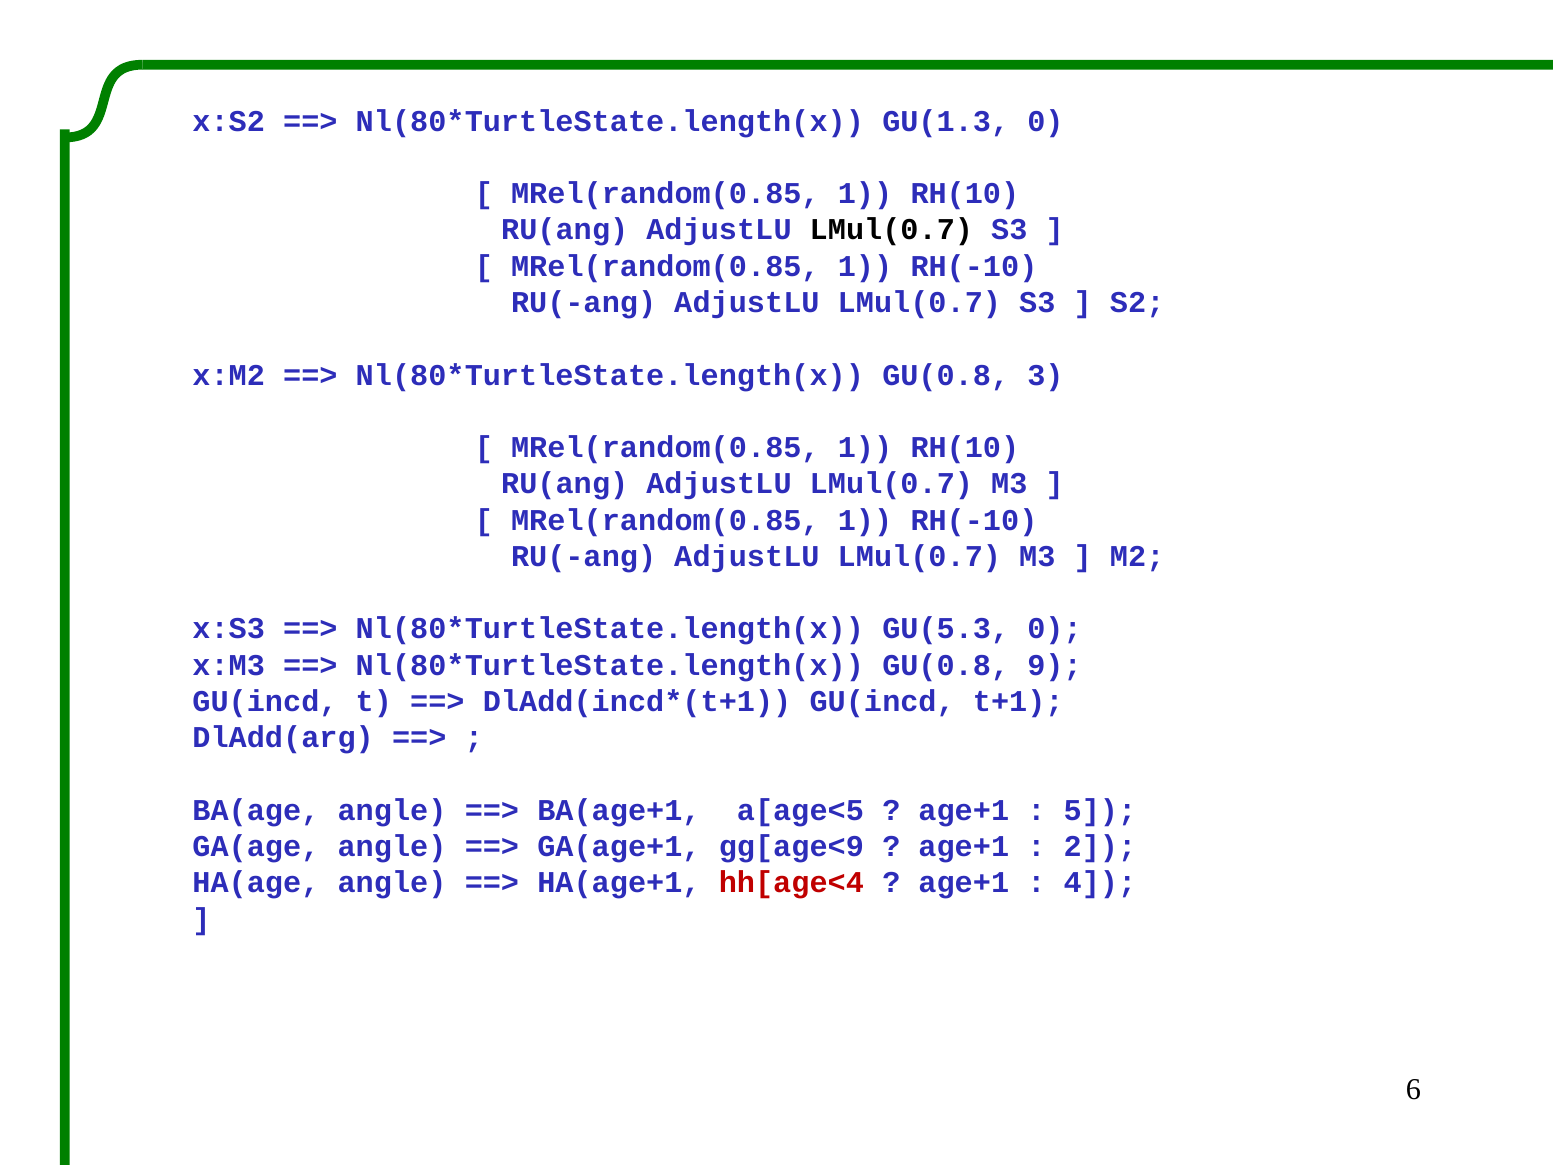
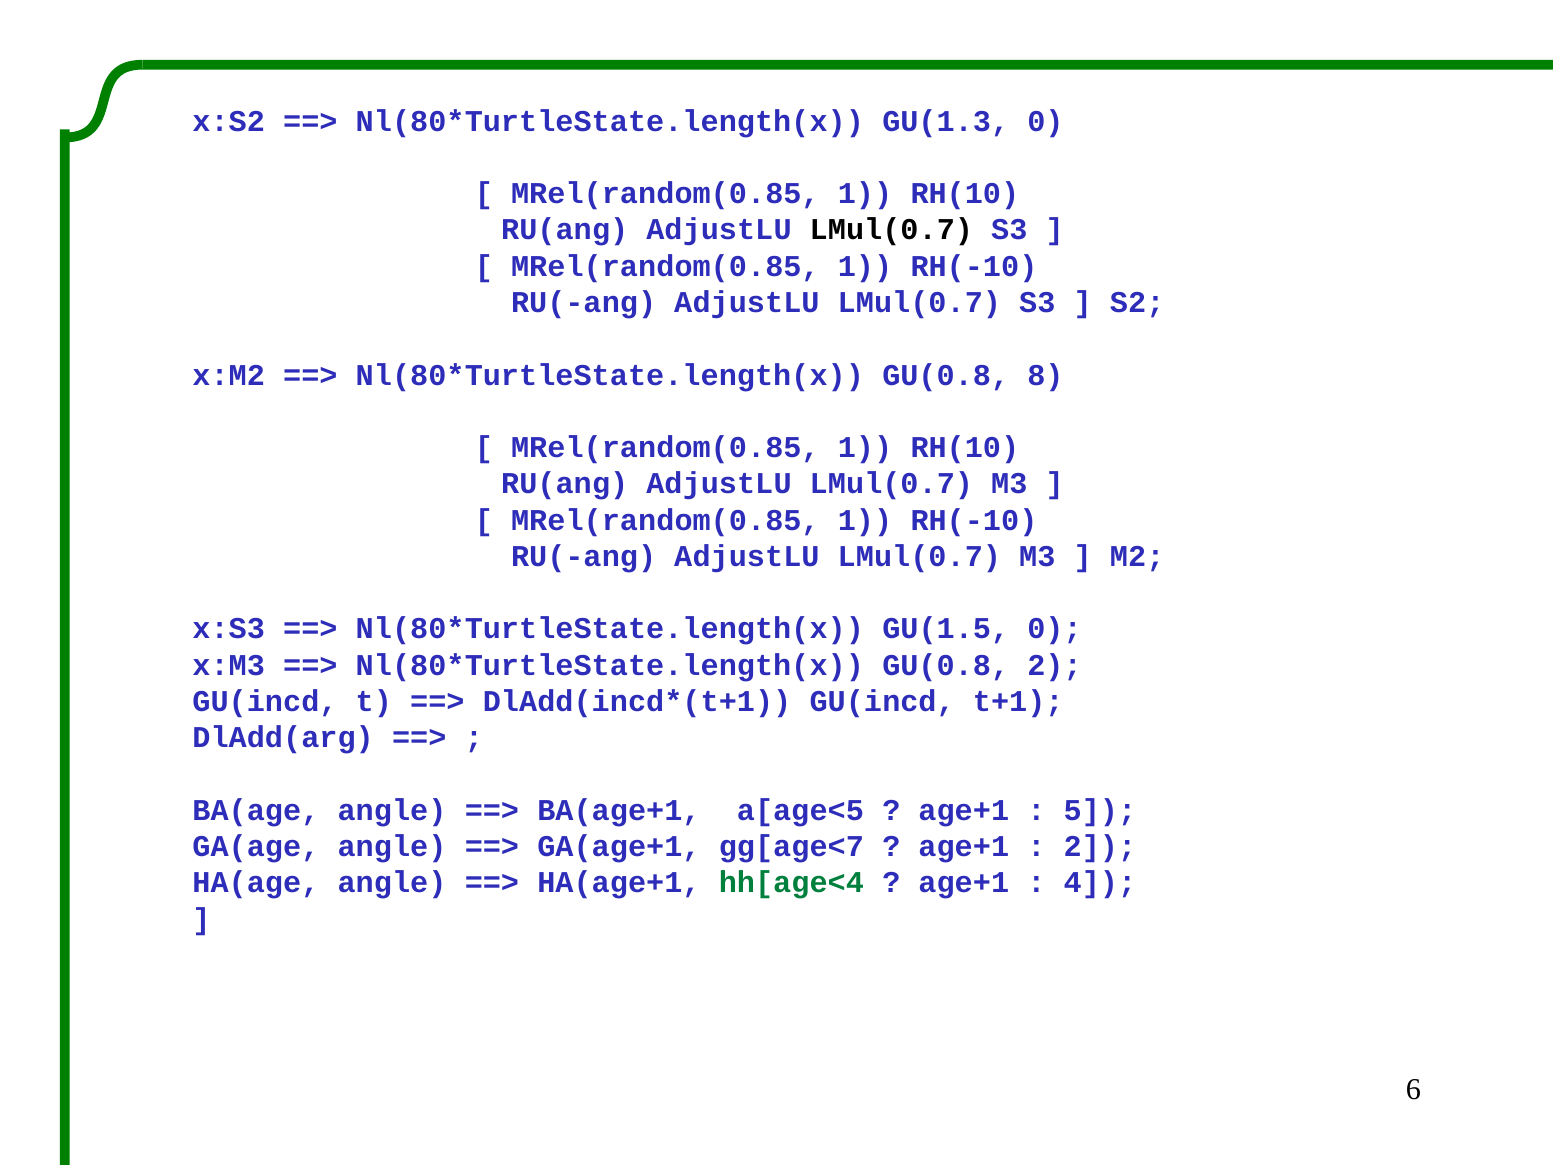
3: 3 -> 8 (1045, 375)
GU(5.3: GU(5.3 -> GU(1.5 (946, 629)
GU(0.8 9: 9 -> 2 (1055, 665)
gg[age<9: gg[age<9 -> gg[age<7 (791, 846)
hh[age<4 colour: red -> green (791, 883)
